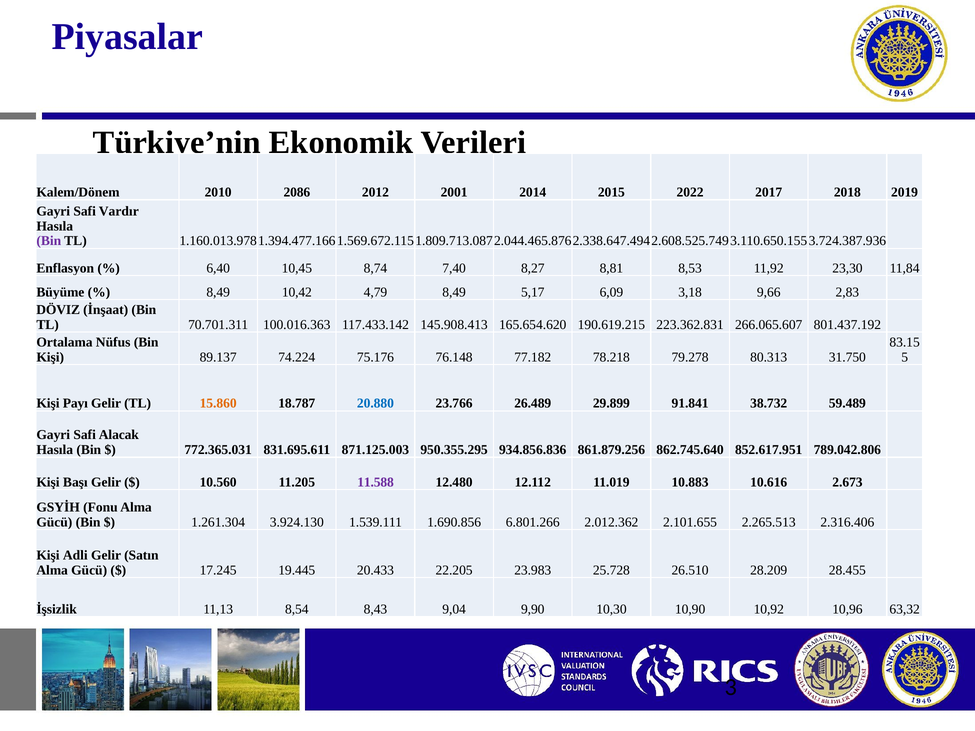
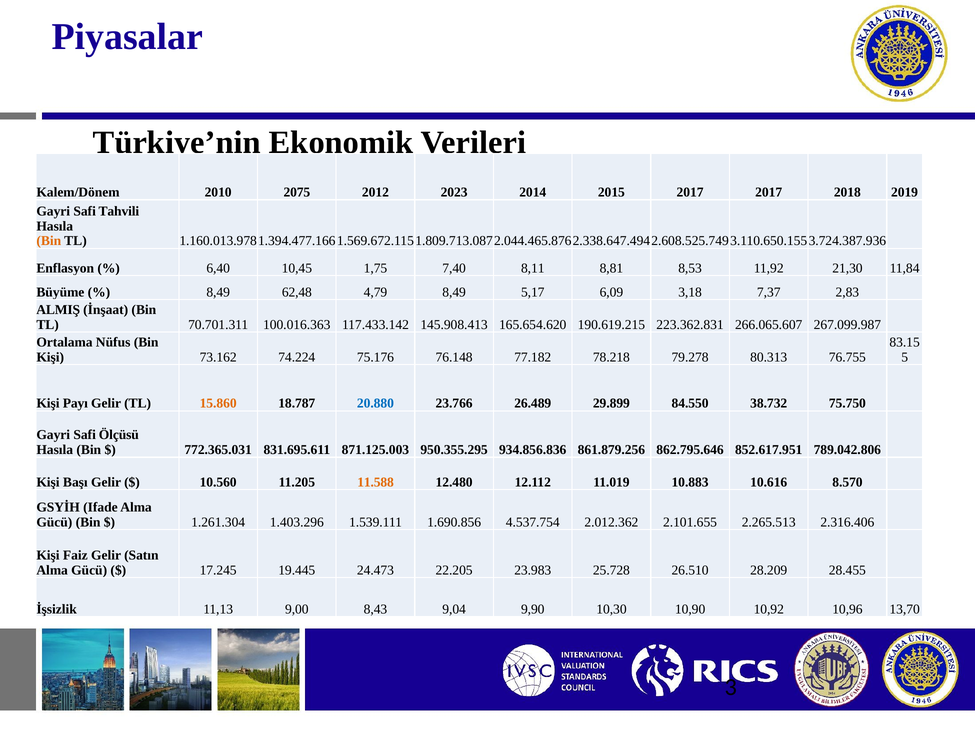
2086: 2086 -> 2075 (297, 192)
2001: 2001 -> 2023 (454, 192)
2015 2022: 2022 -> 2017 (690, 192)
Vardır: Vardır -> Tahvili (119, 211)
Bin colour: purple -> orange (49, 241)
8,74: 8,74 -> 1,75 (375, 268)
8,27: 8,27 -> 8,11 (533, 268)
23,30: 23,30 -> 21,30 (847, 268)
10,42: 10,42 -> 62,48 (297, 292)
9,66: 9,66 -> 7,37 (769, 292)
DÖVIZ: DÖVIZ -> ALMIŞ (58, 310)
801.437.192: 801.437.192 -> 267.099.987 (847, 325)
89.137: 89.137 -> 73.162 (218, 357)
31.750: 31.750 -> 76.755 (847, 357)
91.841: 91.841 -> 84.550 (690, 404)
59.489: 59.489 -> 75.750 (847, 404)
Alacak: Alacak -> Ölçüsü (119, 435)
862.745.640: 862.745.640 -> 862.795.646 (690, 450)
11.588 colour: purple -> orange (376, 482)
2.673: 2.673 -> 8.570 (847, 482)
Fonu: Fonu -> Ifade (100, 507)
3.924.130: 3.924.130 -> 1.403.296 (297, 522)
6.801.266: 6.801.266 -> 4.537.754 (533, 522)
Adli: Adli -> Faiz (75, 555)
20.433: 20.433 -> 24.473 (375, 570)
8,54: 8,54 -> 9,00 (297, 610)
63,32: 63,32 -> 13,70 (905, 610)
